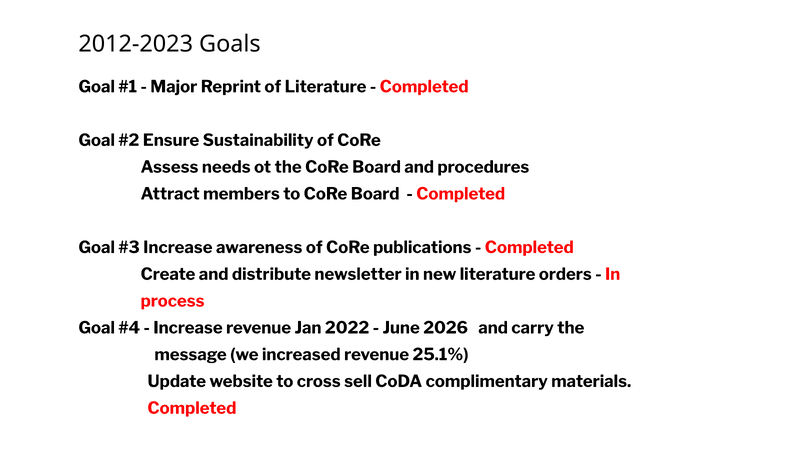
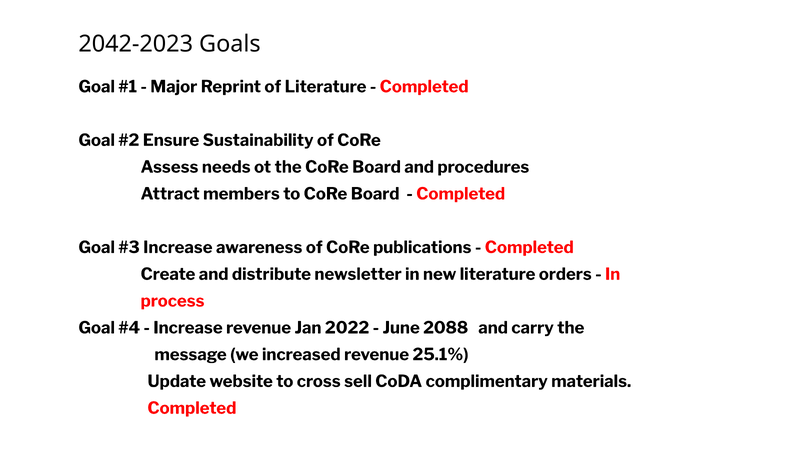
2012-2023: 2012-2023 -> 2042-2023 (136, 44)
2026: 2026 -> 2088 (446, 328)
